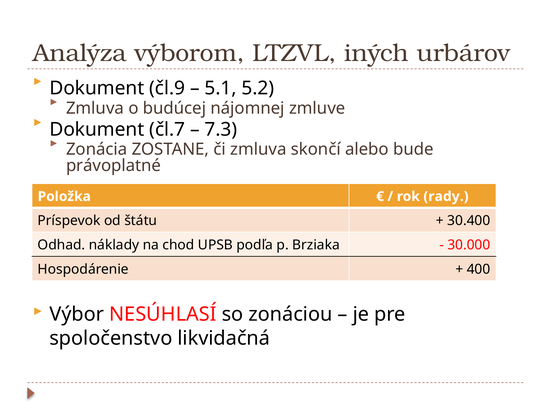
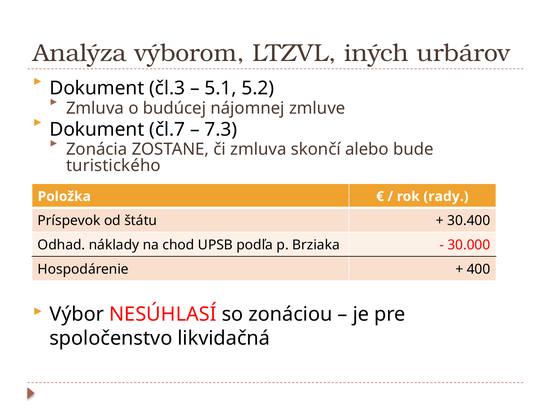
čl.9: čl.9 -> čl.3 (167, 88)
právoplatné: právoplatné -> turistického (113, 166)
